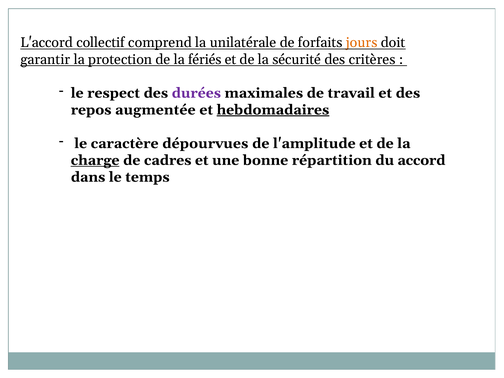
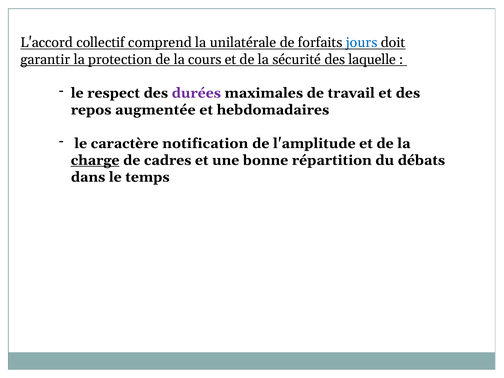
jours colour: orange -> blue (362, 43)
fériés: fériés -> cours (205, 59)
critères: critères -> laquelle (372, 59)
hebdomadaires underline: present -> none (273, 110)
dépourvues: dépourvues -> notification (205, 143)
accord: accord -> débats (421, 160)
